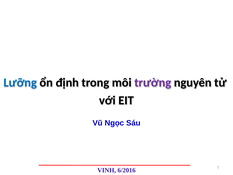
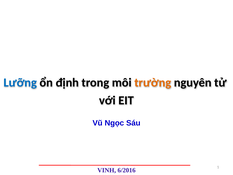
trường colour: purple -> orange (153, 82)
